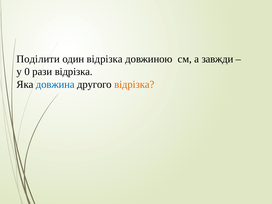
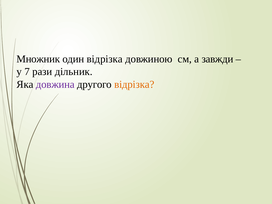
Поділити: Поділити -> Множник (38, 59)
0: 0 -> 7 (27, 72)
рази відрізка: відрізка -> дільник (74, 72)
довжина colour: blue -> purple (55, 84)
